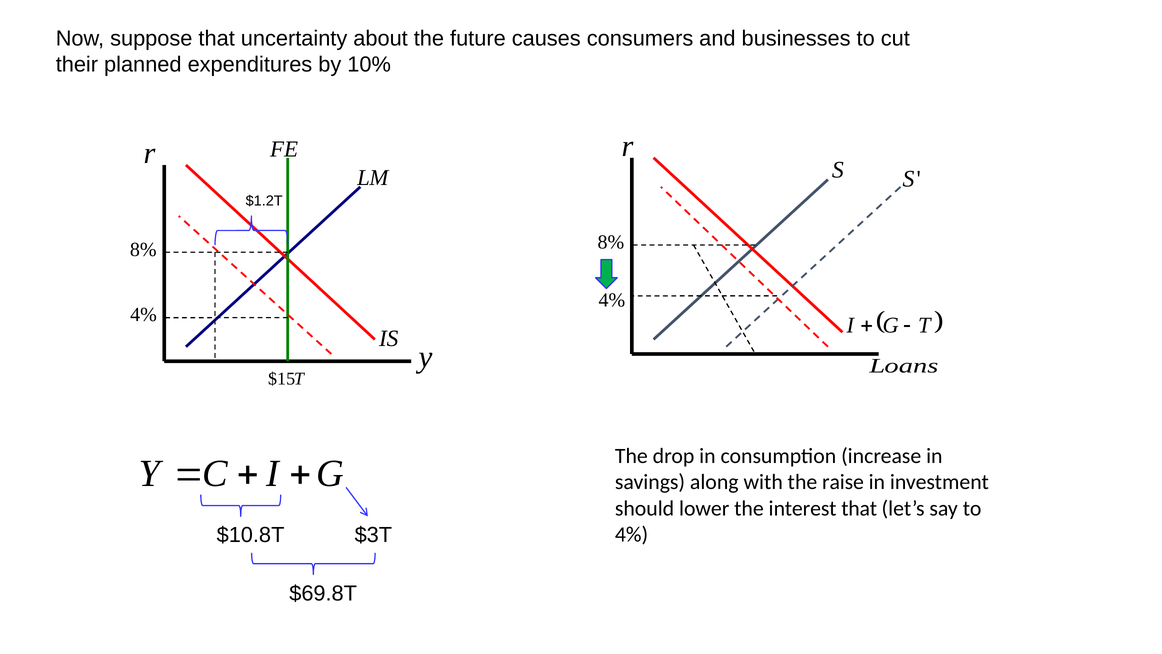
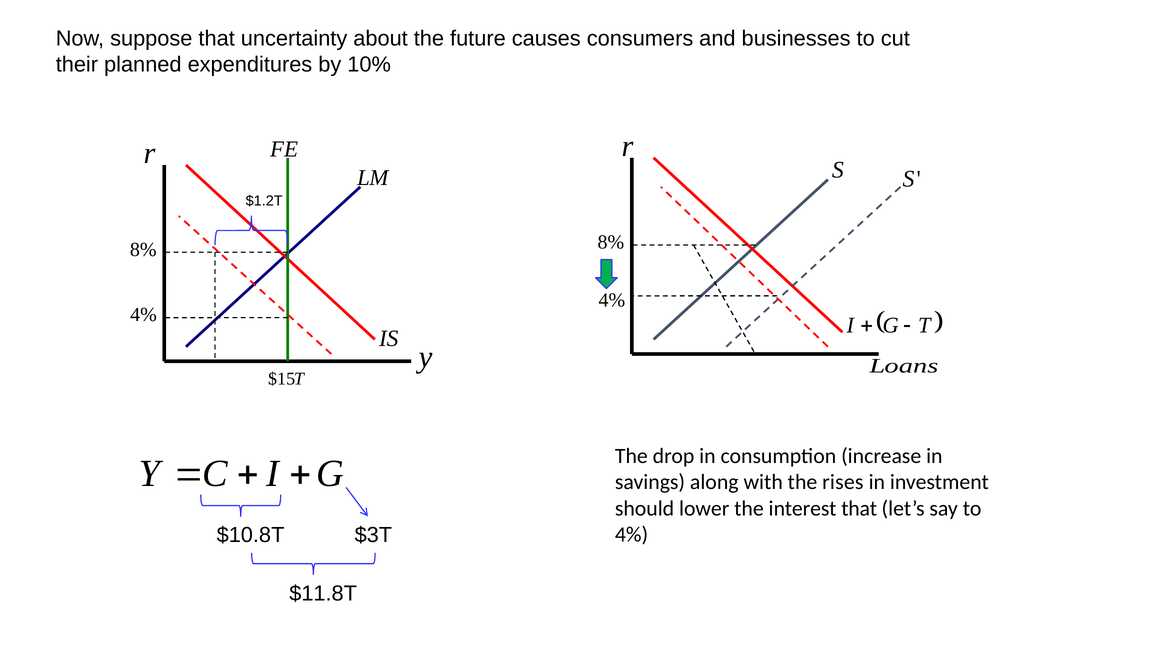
raise: raise -> rises (843, 482)
$69.8T: $69.8T -> $11.8T (323, 593)
